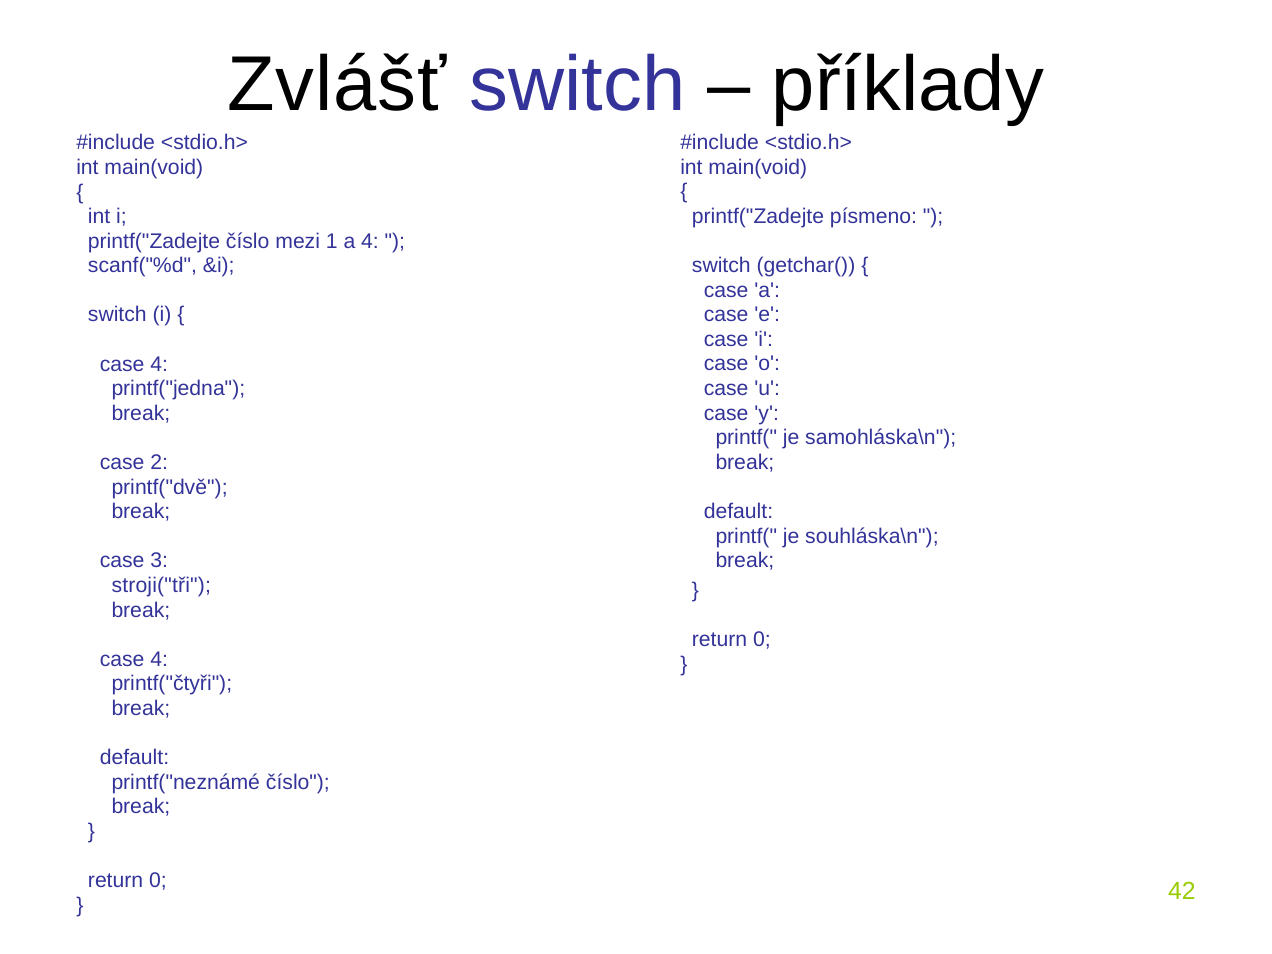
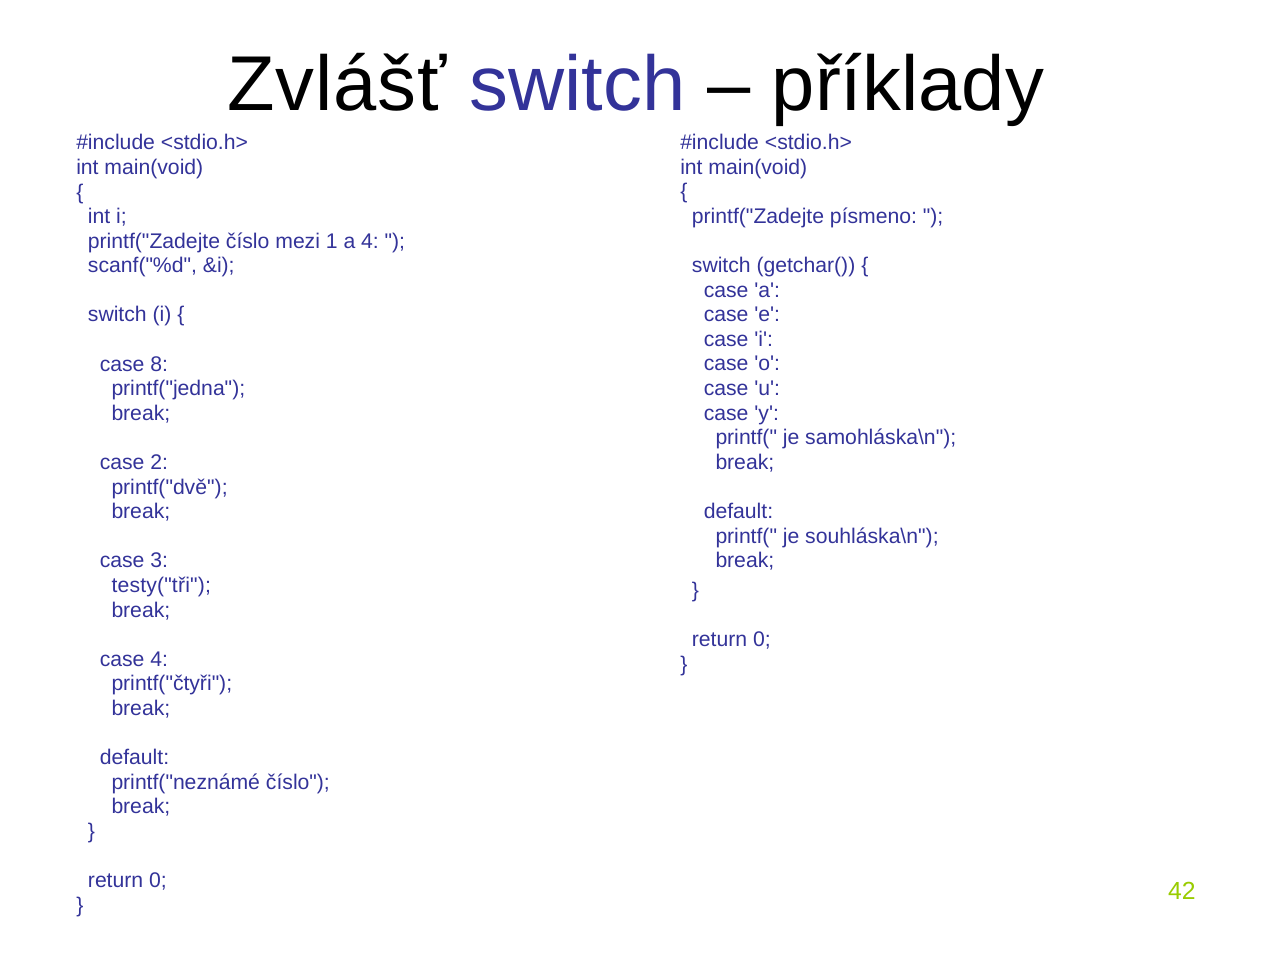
4: 4 -> 8 (159, 364)
stroji("tři: stroji("tři -> testy("tři (161, 585)
